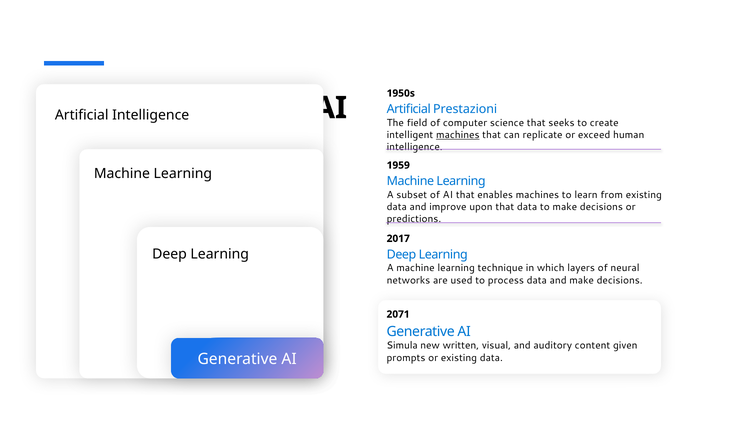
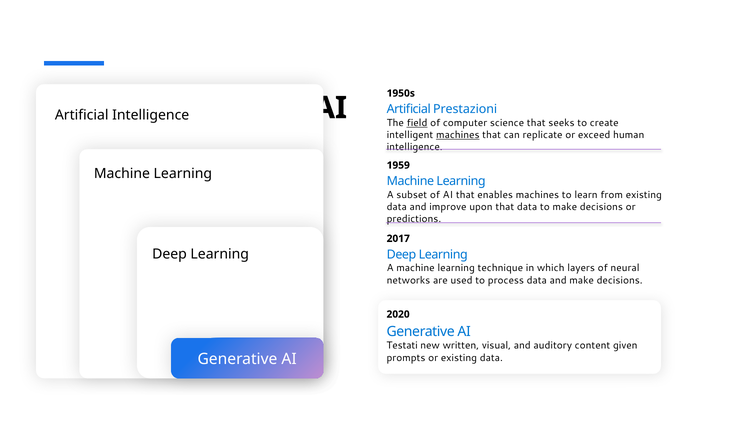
field underline: none -> present (417, 123)
2071: 2071 -> 2020 (398, 314)
Simula: Simula -> Testati (402, 345)
